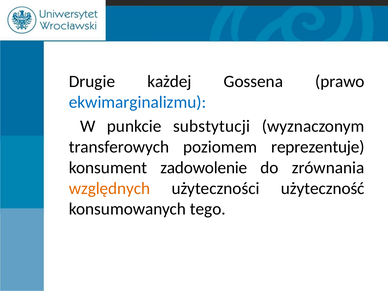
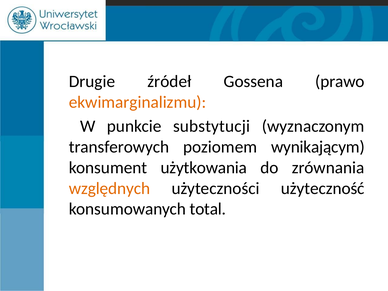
każdej: każdej -> źródeł (169, 81)
ekwimarginalizmu colour: blue -> orange (137, 102)
reprezentuje: reprezentuje -> wynikającym (318, 147)
zadowolenie: zadowolenie -> użytkowania (204, 168)
tego: tego -> total (208, 209)
